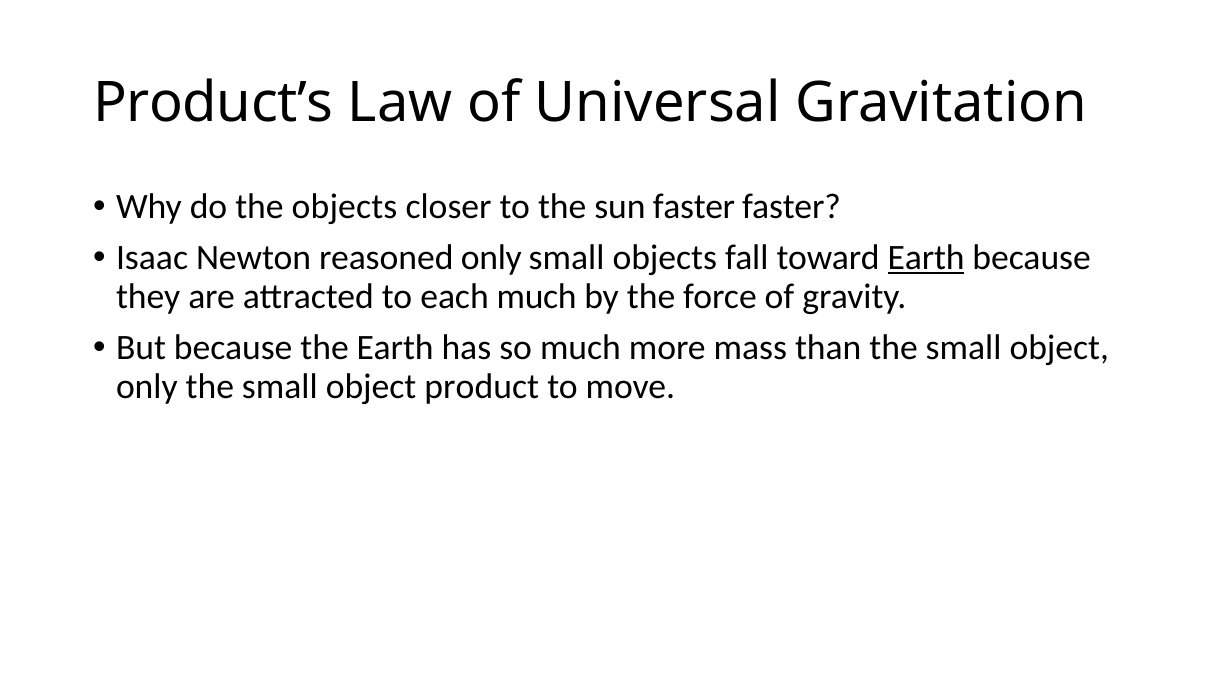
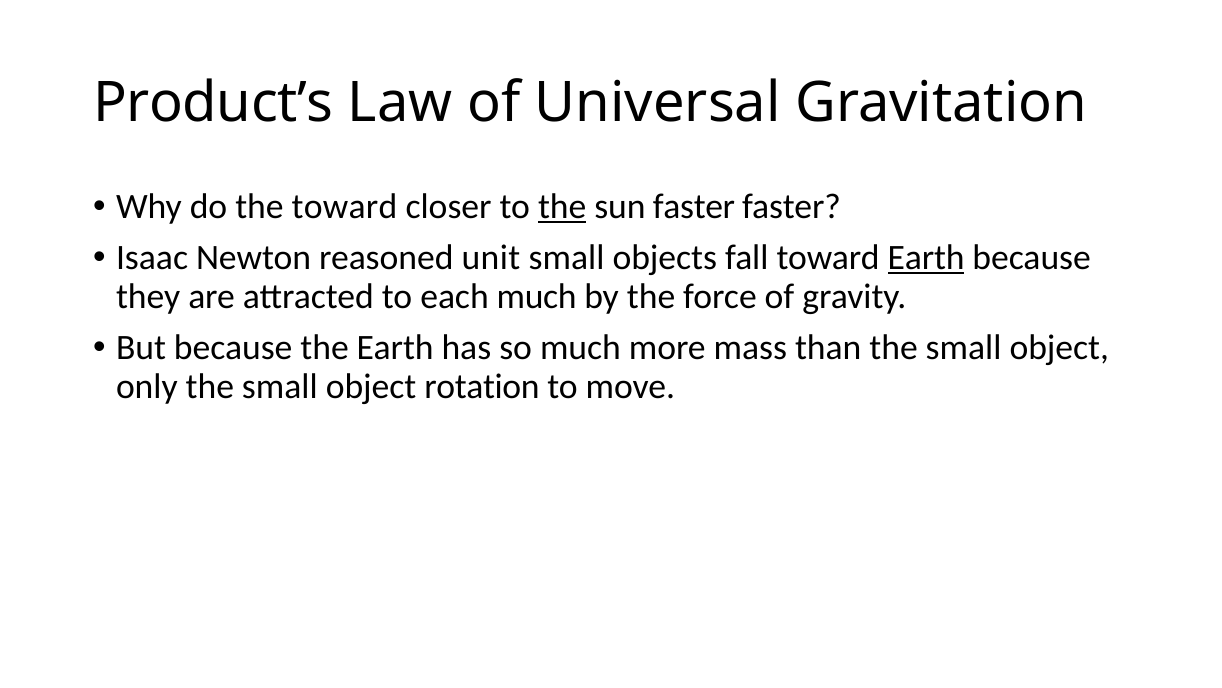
the objects: objects -> toward (344, 207)
the underline: none -> present (562, 207)
reasoned only: only -> unit (491, 258)
product: product -> rotation (482, 386)
